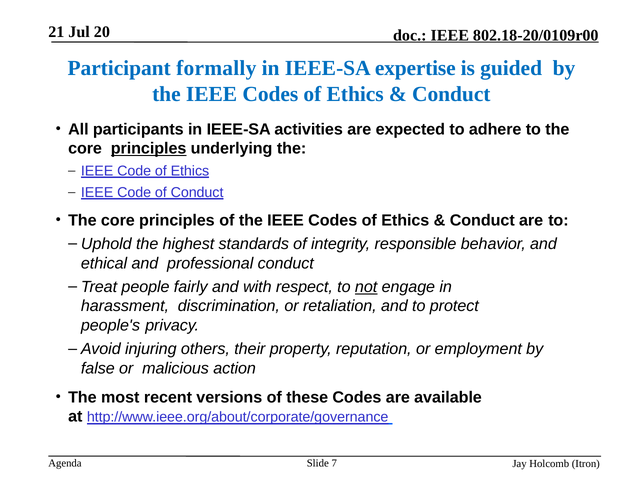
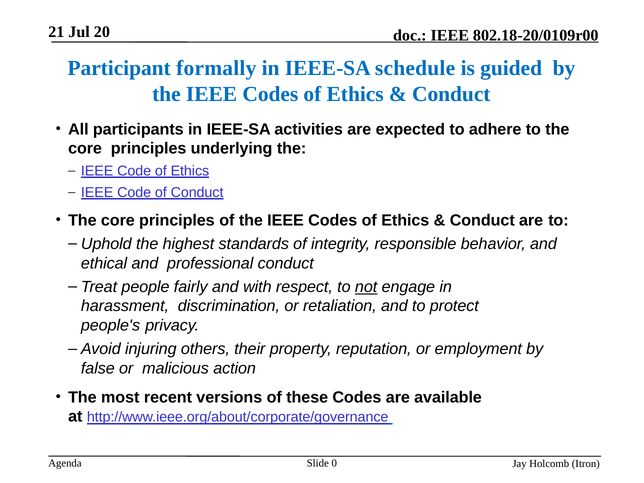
expertise: expertise -> schedule (415, 68)
principles underline: present -> none (149, 149)
7: 7 -> 0 (334, 463)
